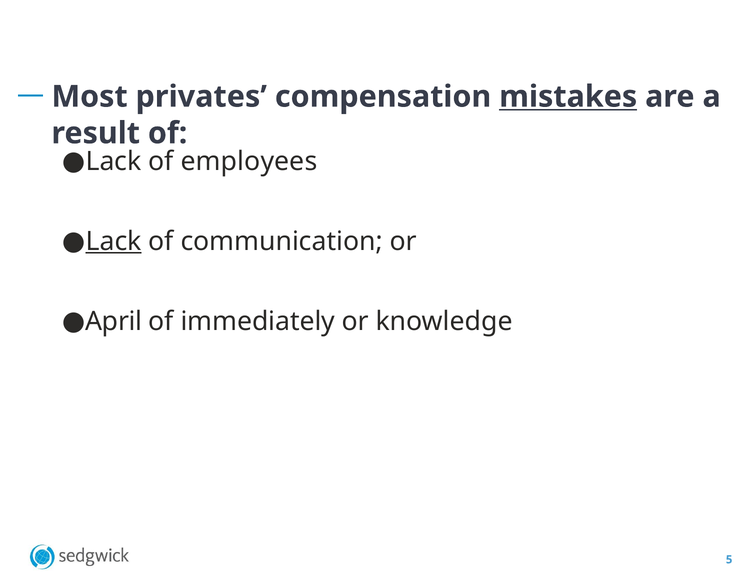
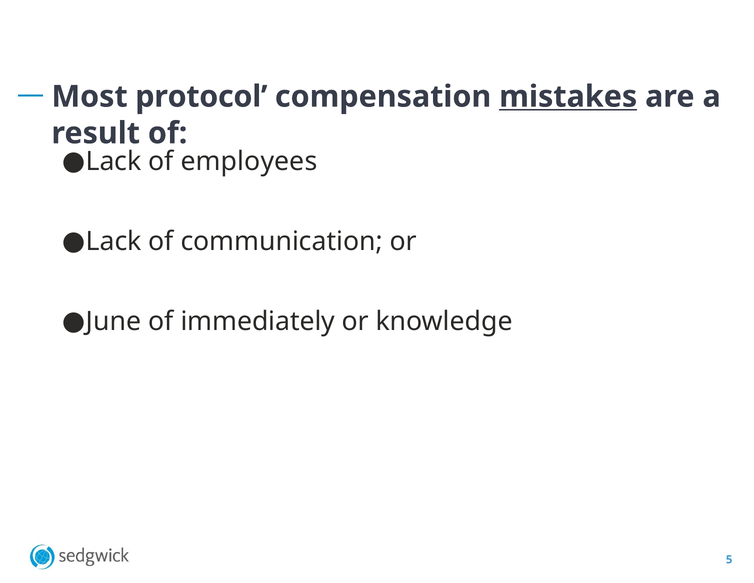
privates: privates -> protocol (201, 97)
Lack underline: present -> none (114, 241)
April: April -> June (114, 321)
